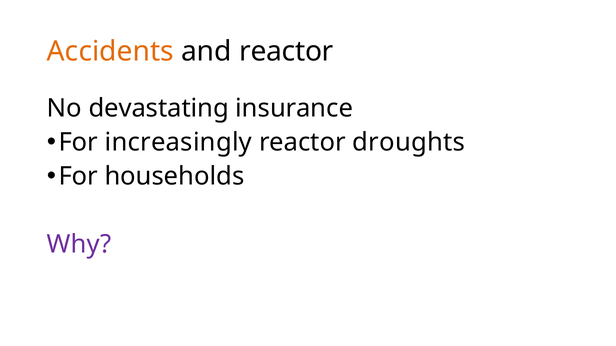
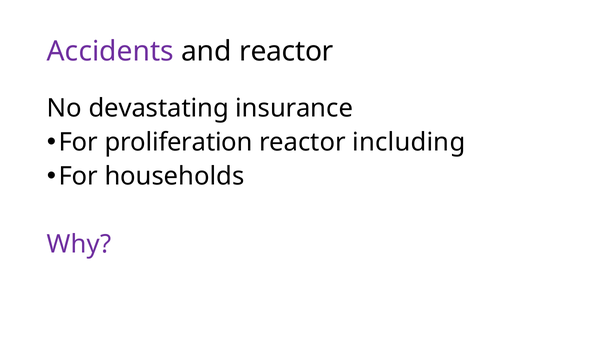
Accidents colour: orange -> purple (110, 52)
increasingly: increasingly -> proliferation (179, 142)
droughts: droughts -> including (409, 142)
